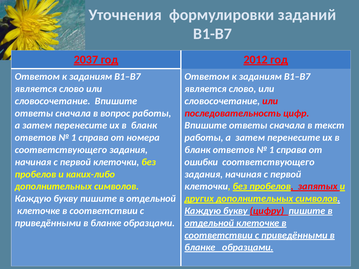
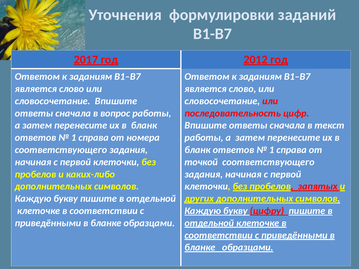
2037: 2037 -> 2017 (86, 60)
ошибки: ошибки -> точкой (201, 162)
